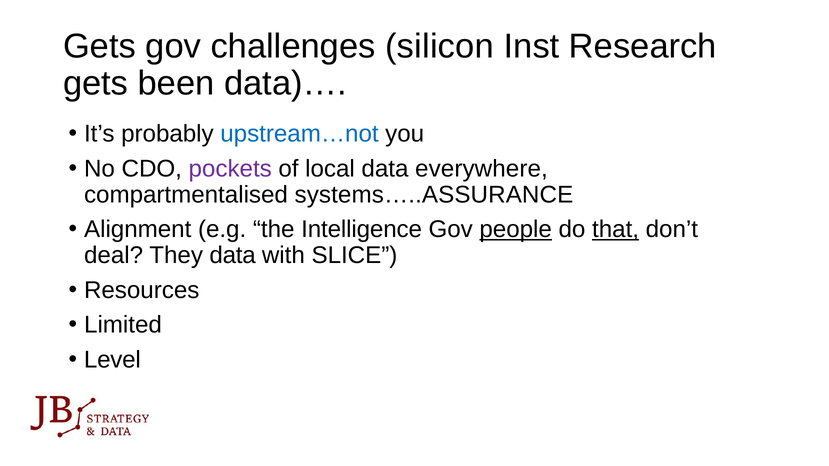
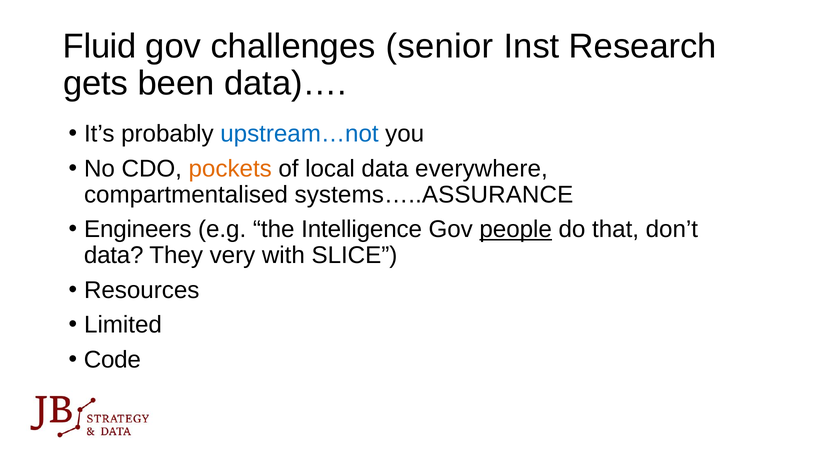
Gets: Gets -> Fluid (100, 46)
silicon: silicon -> senior (440, 46)
pockets colour: purple -> orange (230, 169)
Alignment: Alignment -> Engineers (138, 230)
that underline: present -> none (616, 230)
deal: deal -> data (114, 256)
They data: data -> very (232, 256)
Level: Level -> Code (112, 360)
